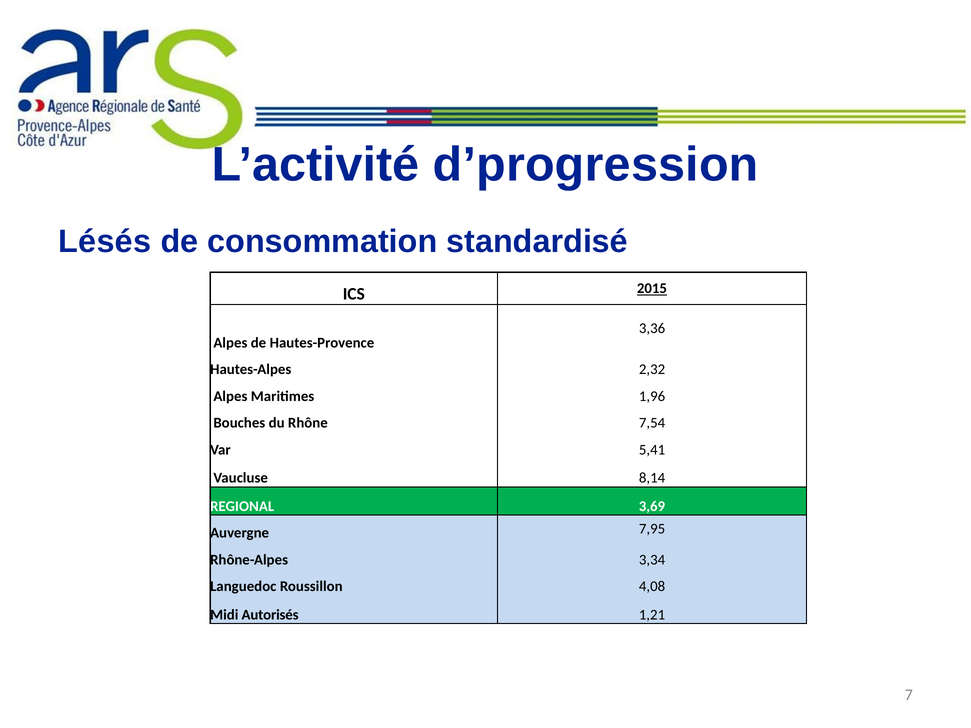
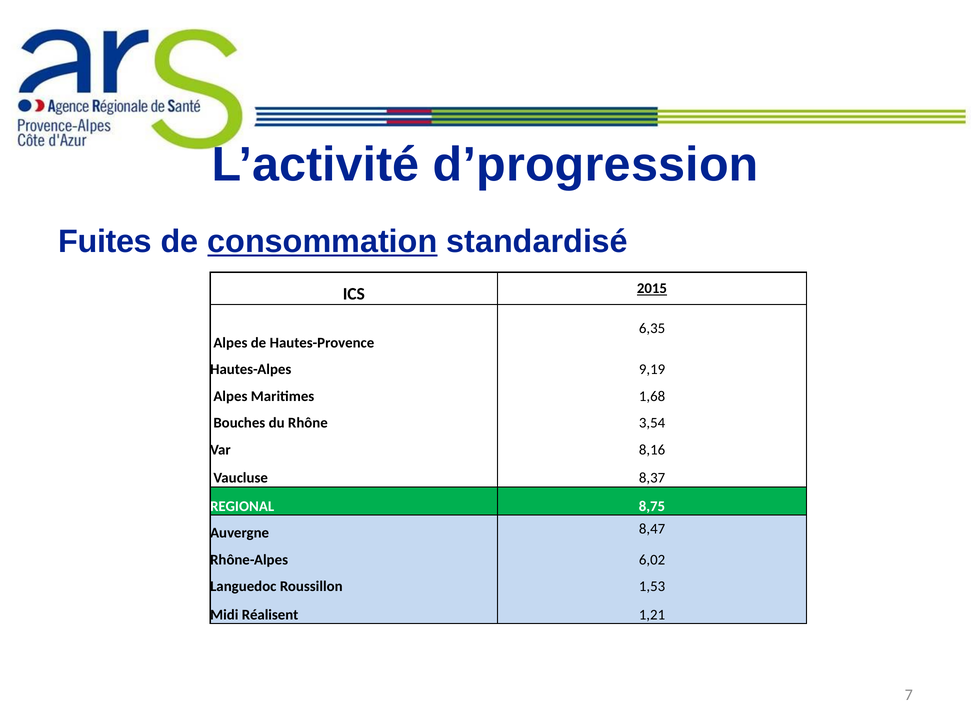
Lésés: Lésés -> Fuites (105, 242)
consommation underline: none -> present (322, 242)
3,36: 3,36 -> 6,35 (652, 328)
2,32: 2,32 -> 9,19 (652, 370)
1,96: 1,96 -> 1,68 (652, 396)
7,54: 7,54 -> 3,54 (652, 423)
5,41: 5,41 -> 8,16 (652, 450)
8,14: 8,14 -> 8,37 (652, 478)
3,69: 3,69 -> 8,75 (652, 506)
7,95: 7,95 -> 8,47 (652, 529)
3,34: 3,34 -> 6,02 (652, 560)
4,08: 4,08 -> 1,53 (652, 587)
Autorisés: Autorisés -> Réalisent (270, 615)
